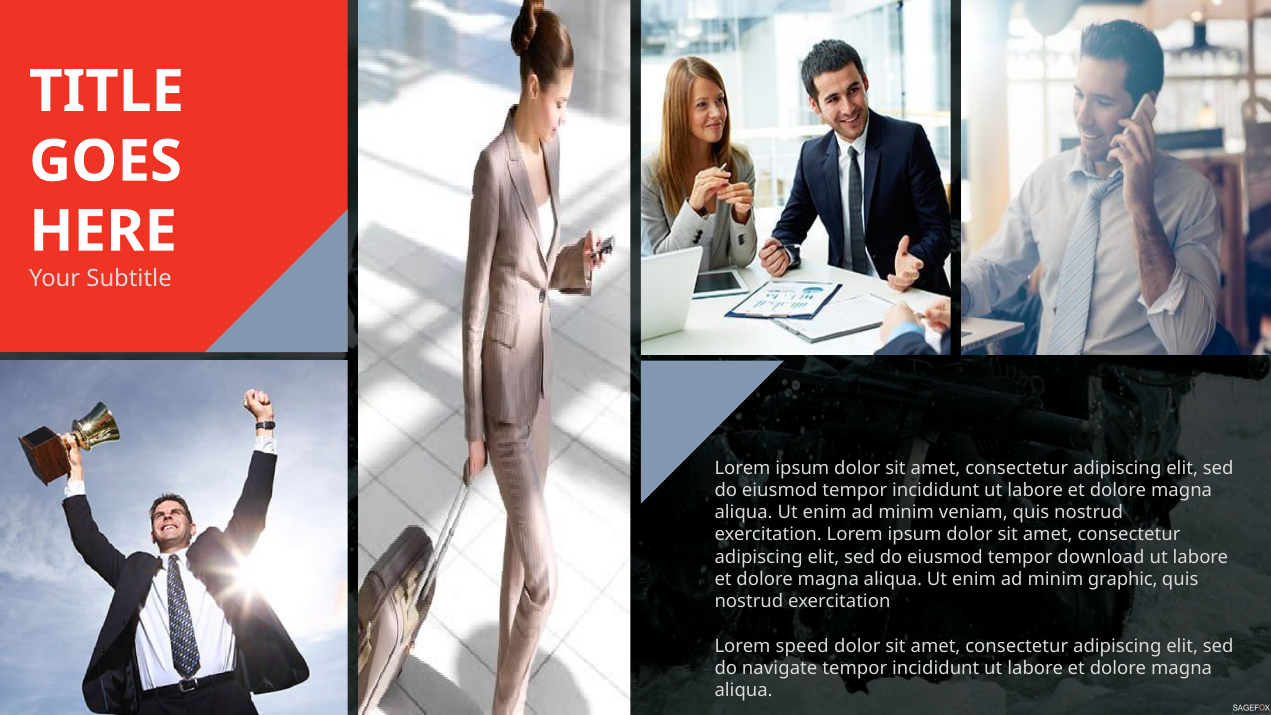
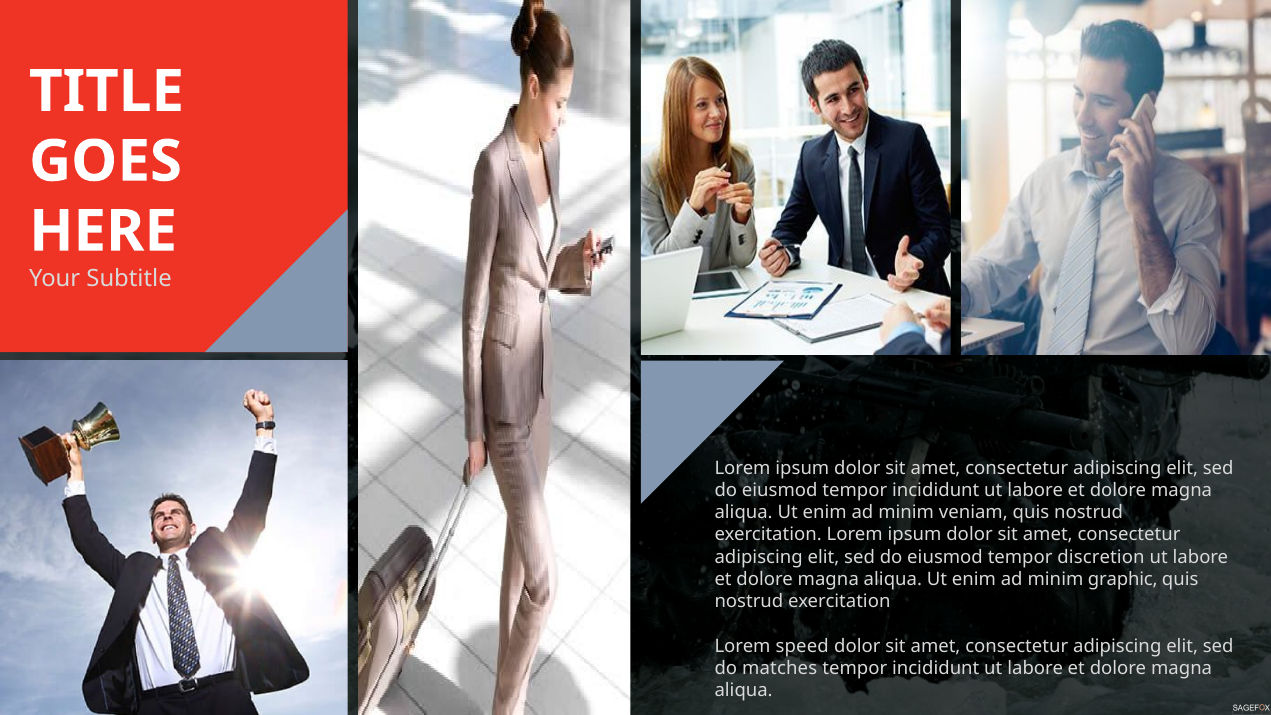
download: download -> discretion (1101, 557)
navigate: navigate -> matches (780, 668)
